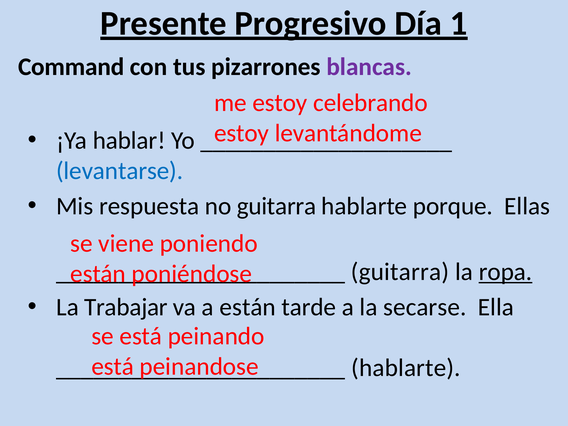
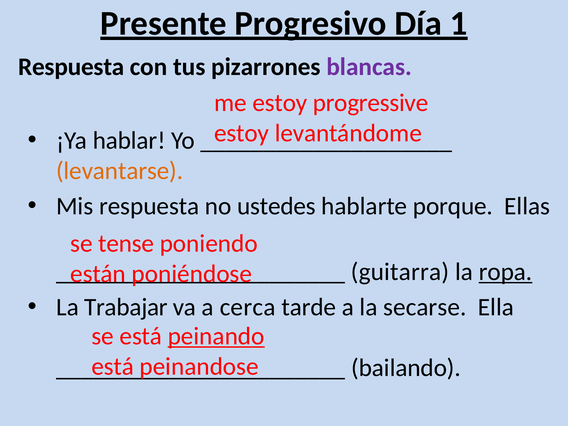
Command: Command -> Respuesta (71, 67)
celebrando: celebrando -> progressive (370, 103)
levantarse colour: blue -> orange (120, 171)
no guitarra: guitarra -> ustedes (276, 206)
viene: viene -> tense (126, 244)
a están: están -> cerca (248, 307)
peinando underline: none -> present (216, 336)
hablarte: hablarte -> bailando (406, 368)
